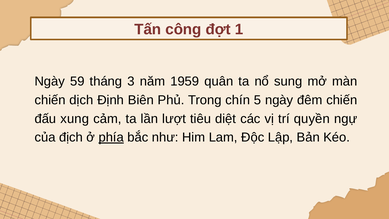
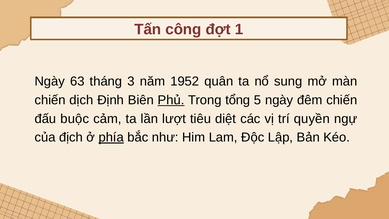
59: 59 -> 63 (77, 81)
1959: 1959 -> 1952 (185, 81)
Phủ underline: none -> present (171, 100)
chín: chín -> tổng (238, 100)
xung: xung -> buộc (75, 119)
